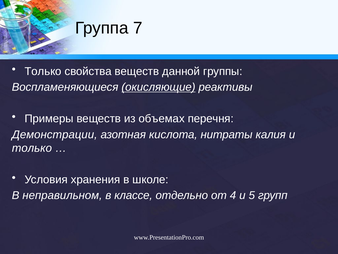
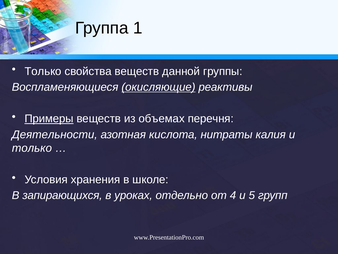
7: 7 -> 1 (138, 28)
Примеры underline: none -> present (49, 119)
Демонстрации: Демонстрации -> Деятельности (55, 134)
неправильном: неправильном -> запирающихся (62, 195)
классе: классе -> уроках (133, 195)
